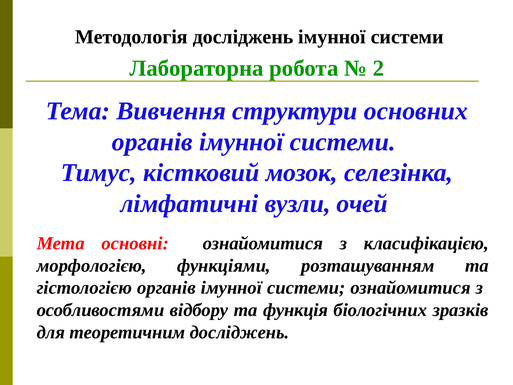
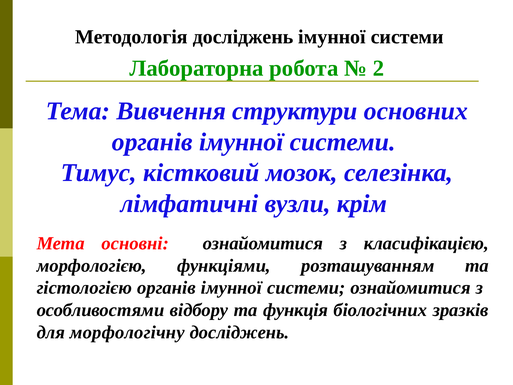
очей: очей -> крім (362, 203)
теоретичним: теоретичним -> морфологічну (127, 332)
